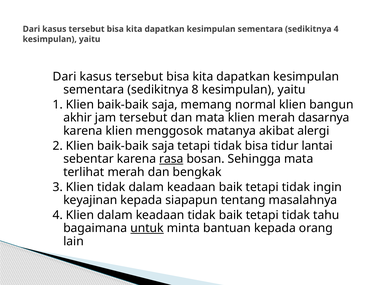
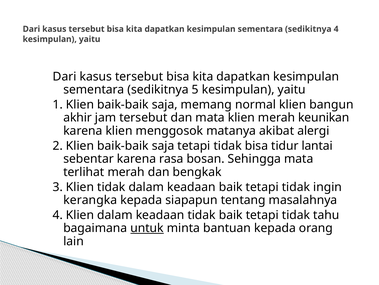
8: 8 -> 5 (195, 89)
dasarnya: dasarnya -> keunikan (324, 117)
rasa underline: present -> none (171, 158)
keyajinan: keyajinan -> kerangka (90, 200)
